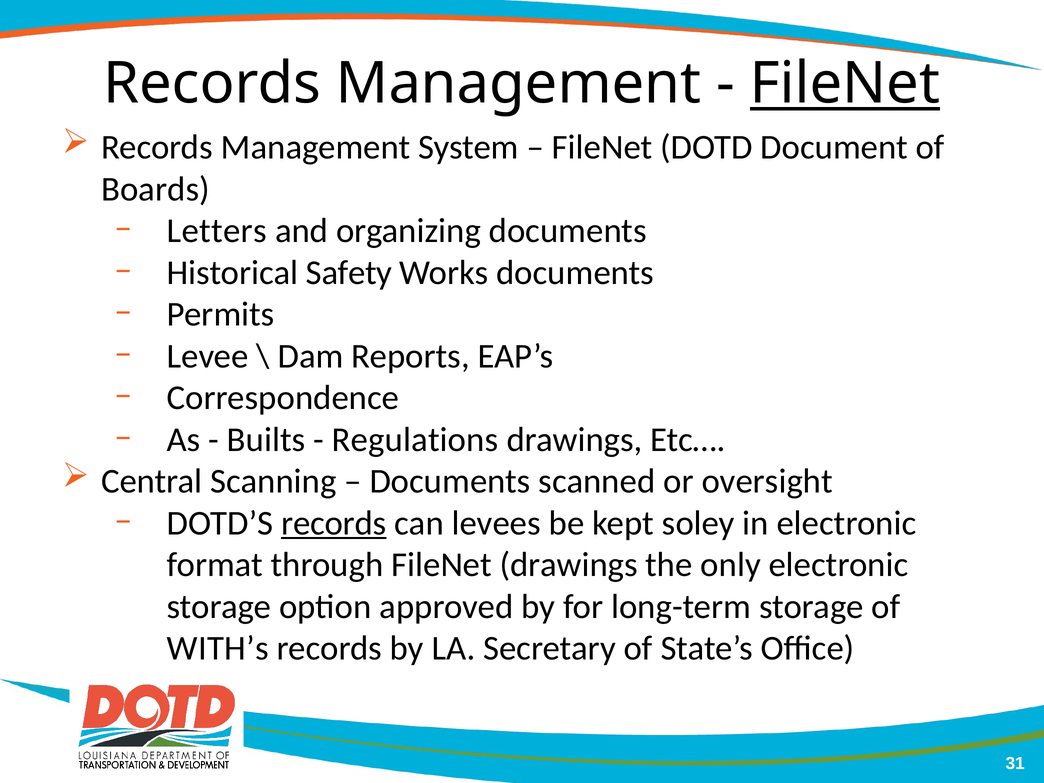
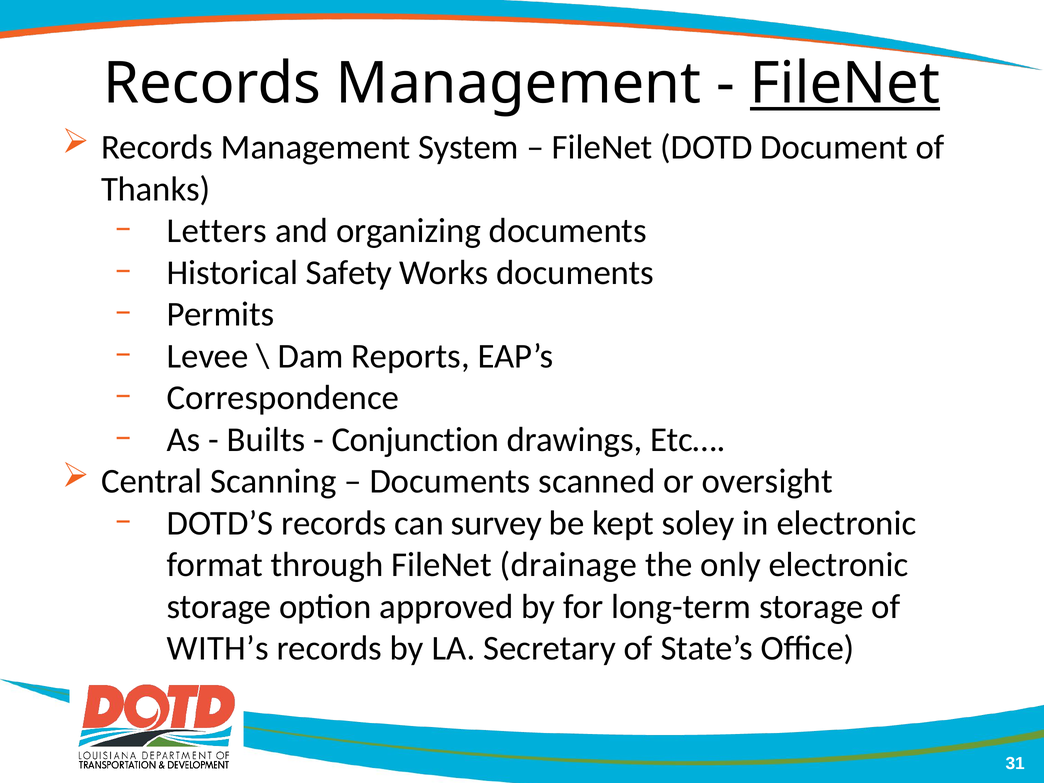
Boards: Boards -> Thanks (156, 189)
Regulations: Regulations -> Conjunction (415, 440)
records underline: present -> none (334, 523)
levees: levees -> survey (496, 523)
FileNet drawings: drawings -> drainage (568, 565)
